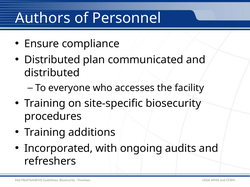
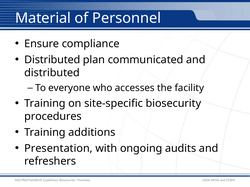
Authors: Authors -> Material (43, 18)
Incorporated: Incorporated -> Presentation (59, 149)
